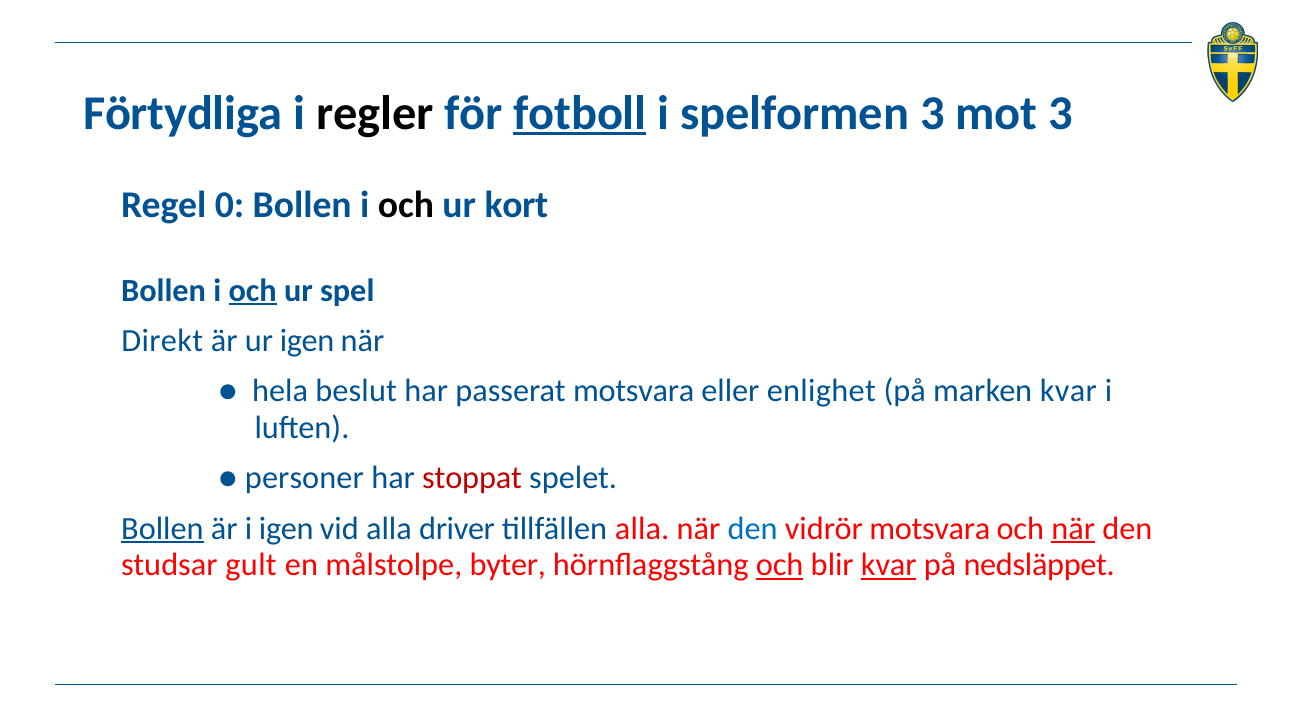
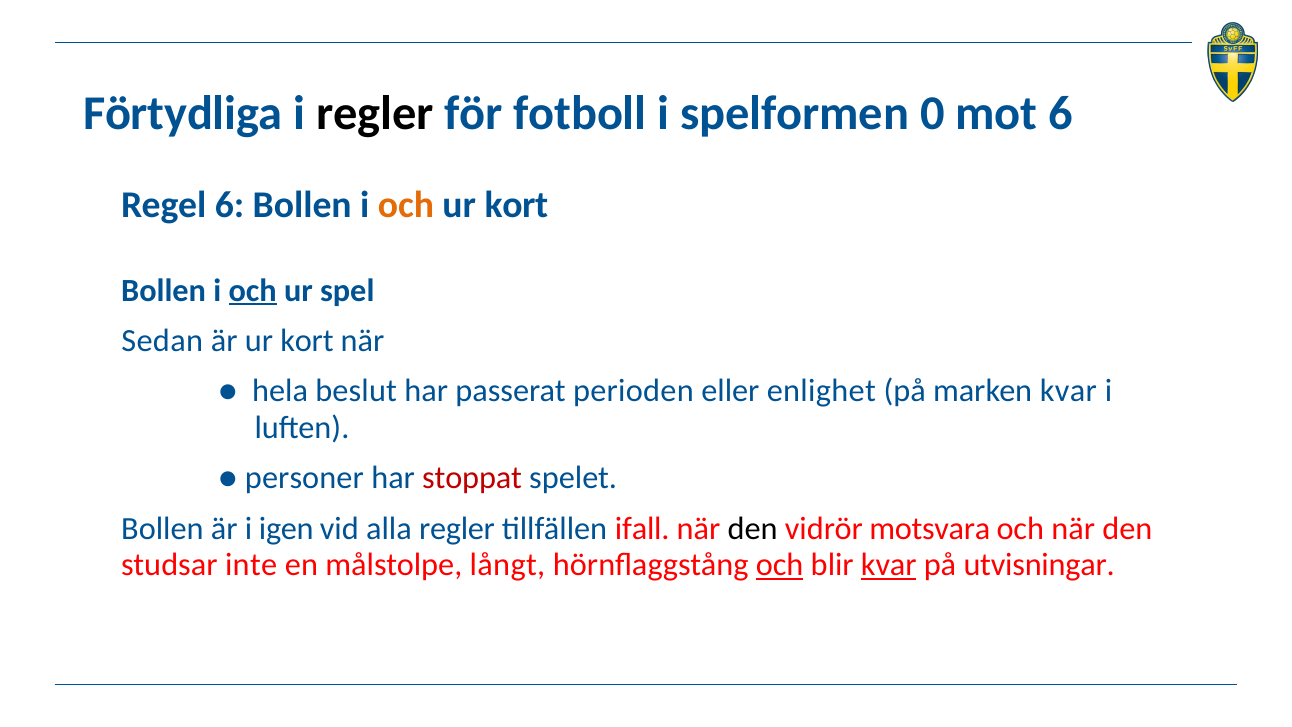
fotboll underline: present -> none (580, 113)
spelformen 3: 3 -> 0 (932, 113)
mot 3: 3 -> 6 (1061, 113)
Regel 0: 0 -> 6 (230, 205)
och colour: black -> orange (406, 205)
Direkt: Direkt -> Sedan (162, 341)
är ur igen: igen -> kort (307, 341)
passerat motsvara: motsvara -> perioden (633, 391)
Bollen underline: present -> none (162, 528)
alla driver: driver -> regler (457, 528)
tillfällen alla: alla -> ifall (642, 528)
den colour: blue -> black (753, 528)
när underline: present -> none (1073, 528)
gult: gult -> inte (251, 565)
byter: byter -> långt (507, 565)
nedsläppet: nedsläppet -> utvisningar (1039, 565)
